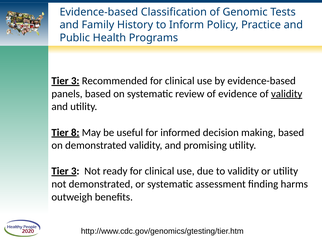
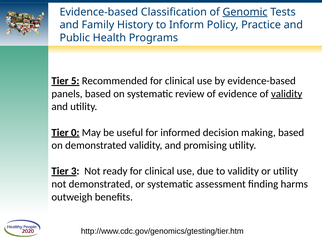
Genomic underline: none -> present (245, 12)
3: 3 -> 5 (75, 81)
8: 8 -> 0 (75, 132)
